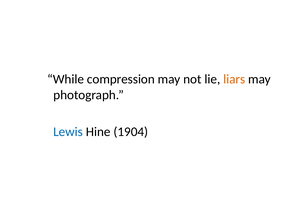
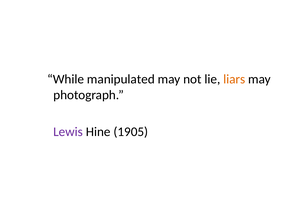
compression: compression -> manipulated (121, 79)
Lewis colour: blue -> purple (68, 132)
1904: 1904 -> 1905 (131, 132)
